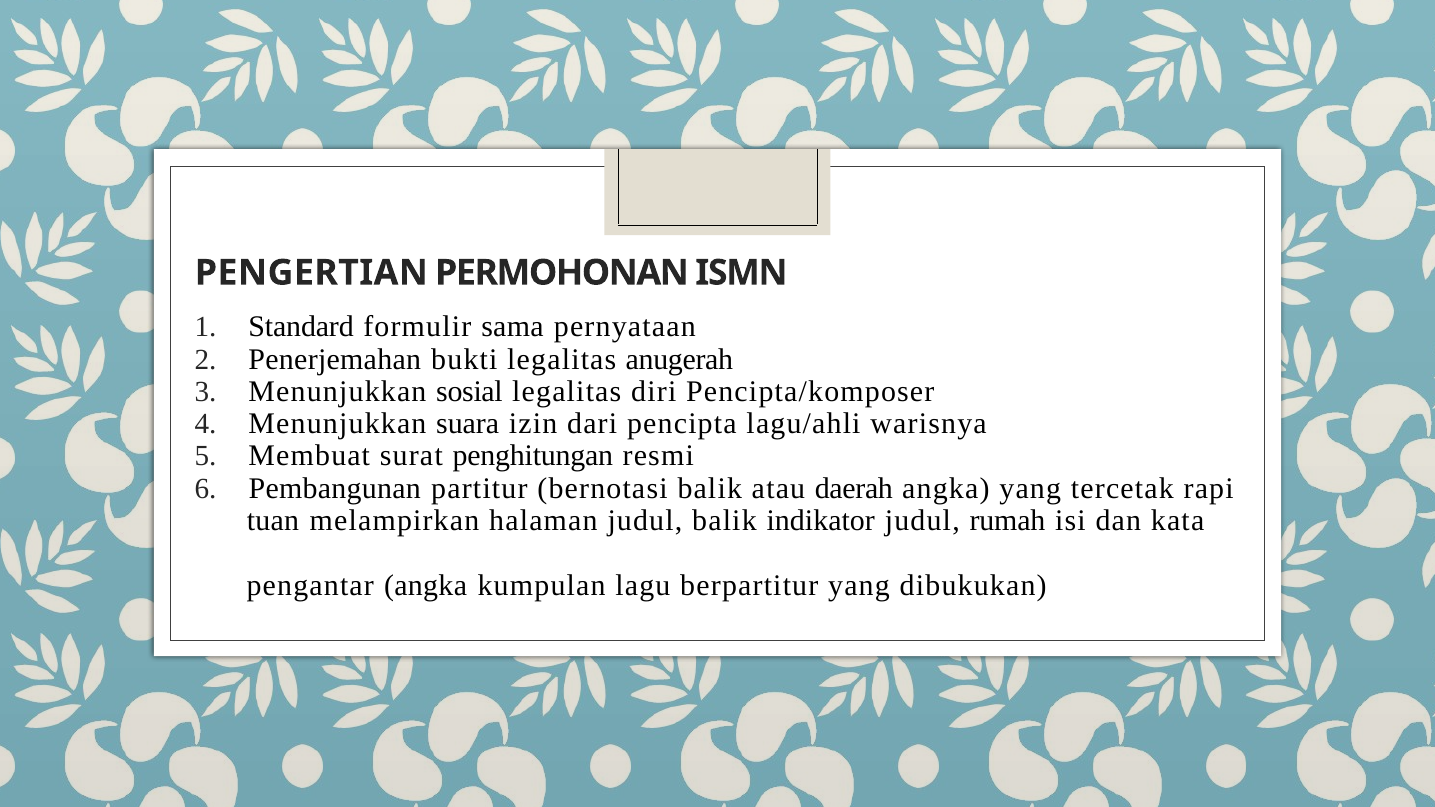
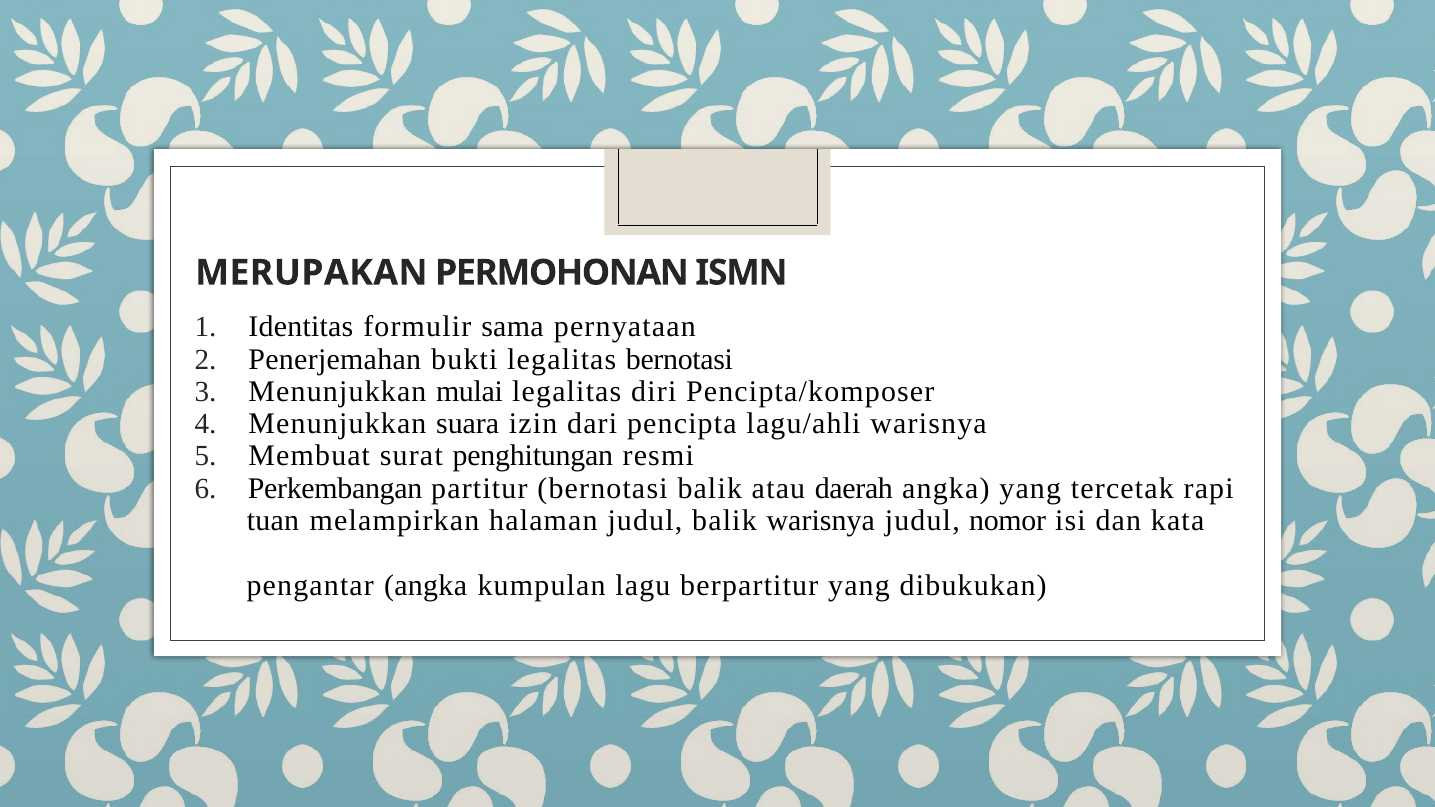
PENGERTIAN: PENGERTIAN -> MERUPAKAN (311, 273)
Standard: Standard -> Identitas (301, 327)
legalitas anugerah: anugerah -> bernotasi (679, 359)
sosial: sosial -> mulai (469, 392)
Pembangunan: Pembangunan -> Perkembangan (335, 489)
balik indikator: indikator -> warisnya (821, 521)
rumah: rumah -> nomor (1008, 521)
